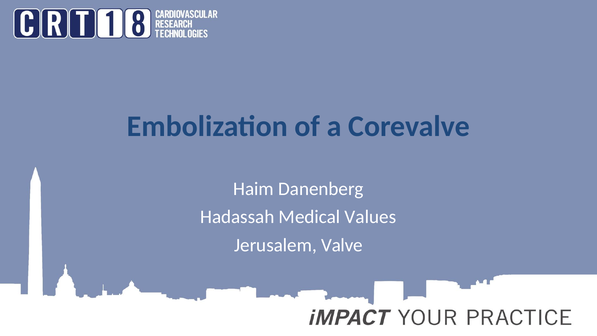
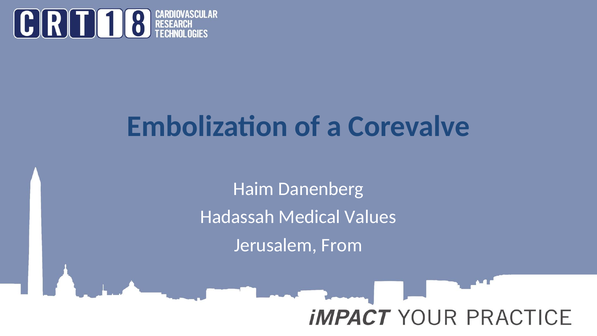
Valve: Valve -> From (342, 245)
